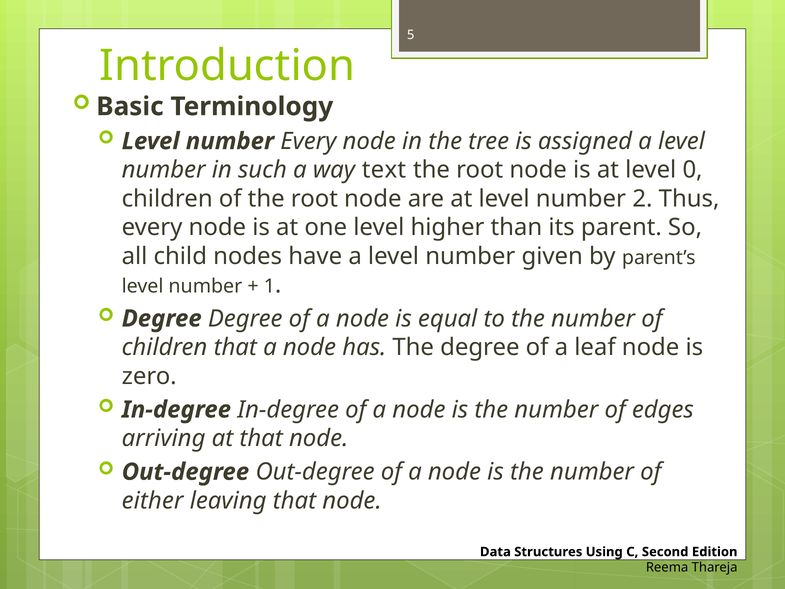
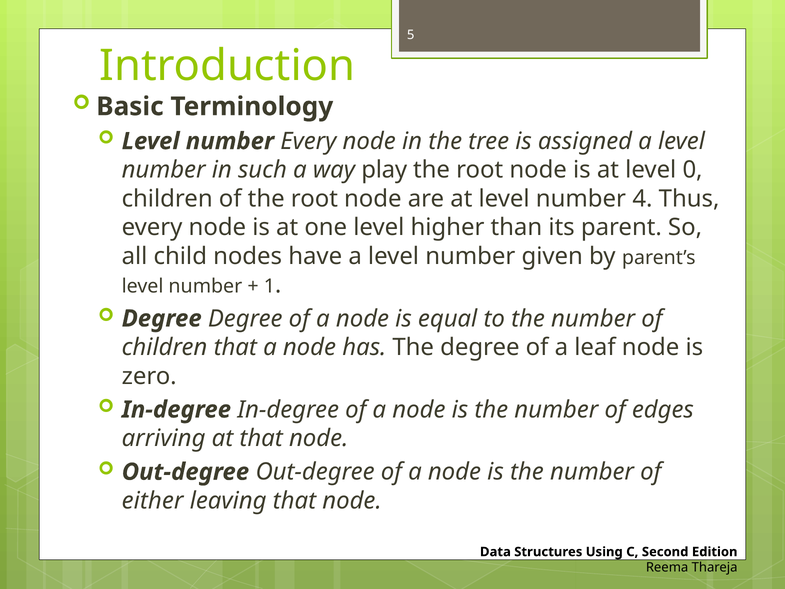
text: text -> play (384, 170)
2: 2 -> 4 (642, 199)
